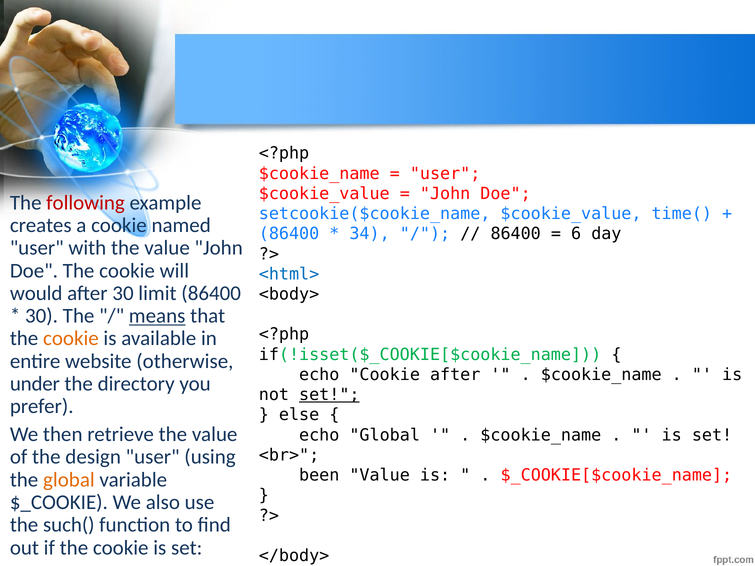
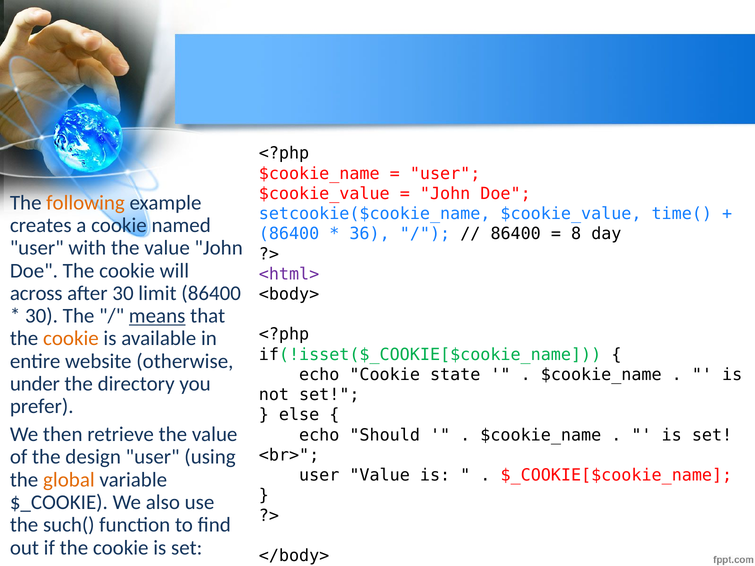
following colour: red -> orange (86, 203)
34: 34 -> 36 (370, 234)
6: 6 -> 8 (576, 234)
<html> colour: blue -> purple (289, 274)
would: would -> across (36, 293)
Cookie after: after -> state (455, 375)
set underline: present -> none (329, 395)
echo Global: Global -> Should (385, 435)
been: been -> user (319, 475)
